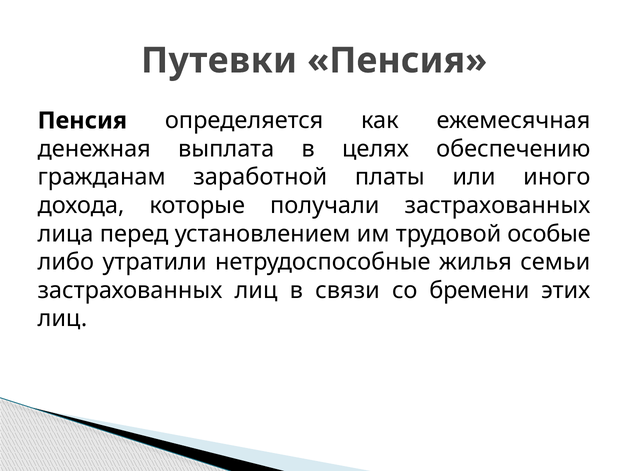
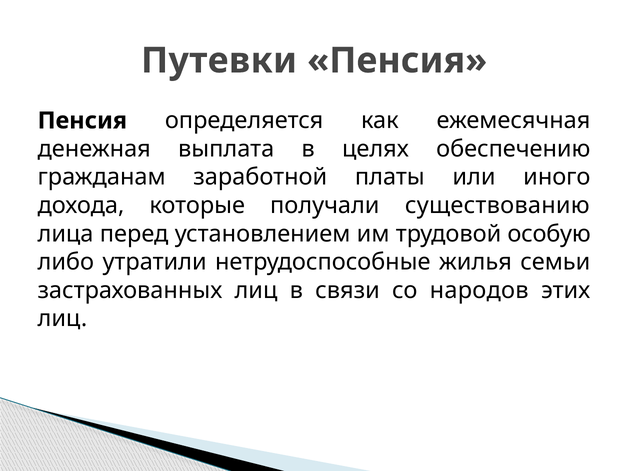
получали застрахованных: застрахованных -> существованию (497, 205)
особые: особые -> особую (549, 234)
бремени: бремени -> народов (479, 290)
